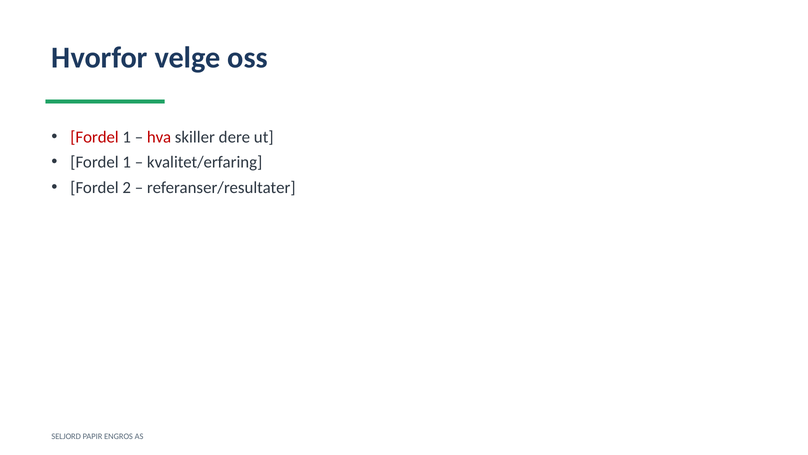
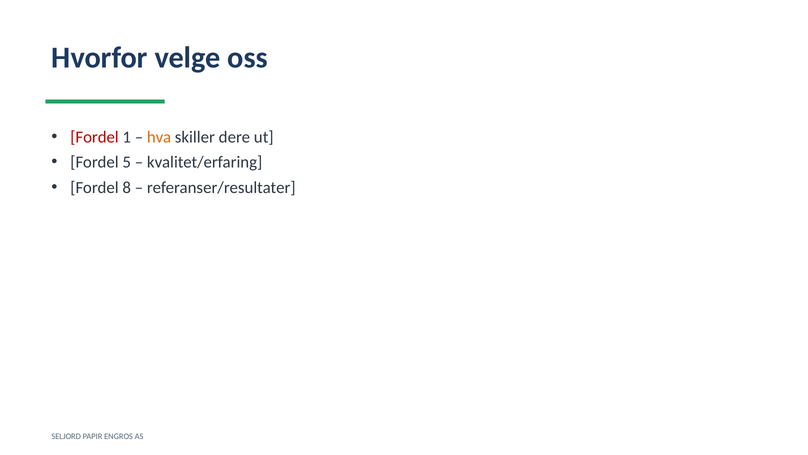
hva colour: red -> orange (159, 137)
1: 1 -> 5 (127, 162)
2: 2 -> 8 (127, 187)
